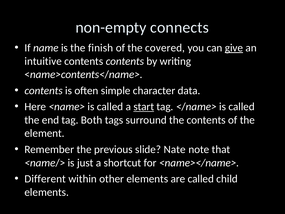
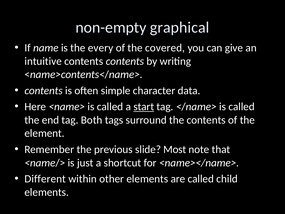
connects: connects -> graphical (180, 27)
finish: finish -> every (101, 48)
give underline: present -> none (234, 48)
Nate: Nate -> Most (175, 149)
